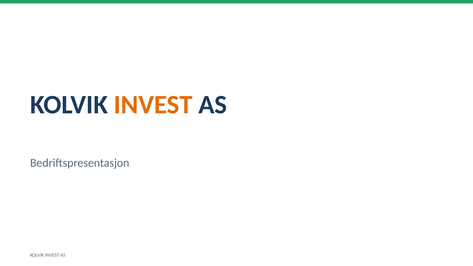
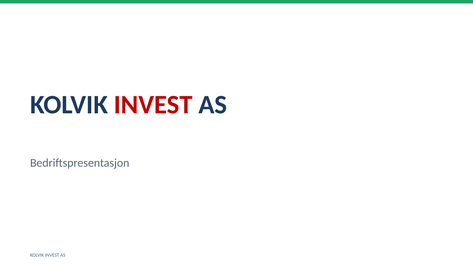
INVEST colour: orange -> red (153, 105)
